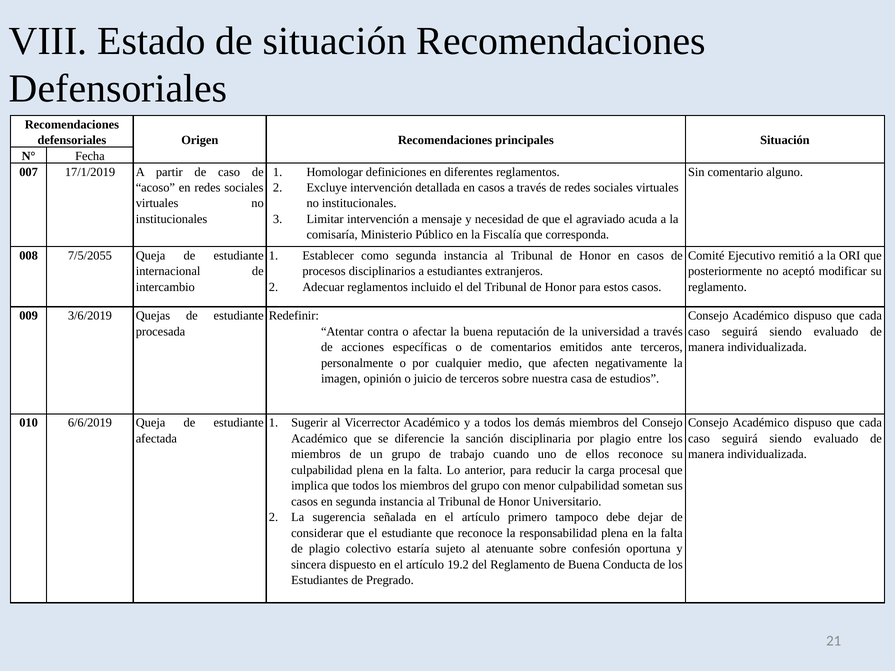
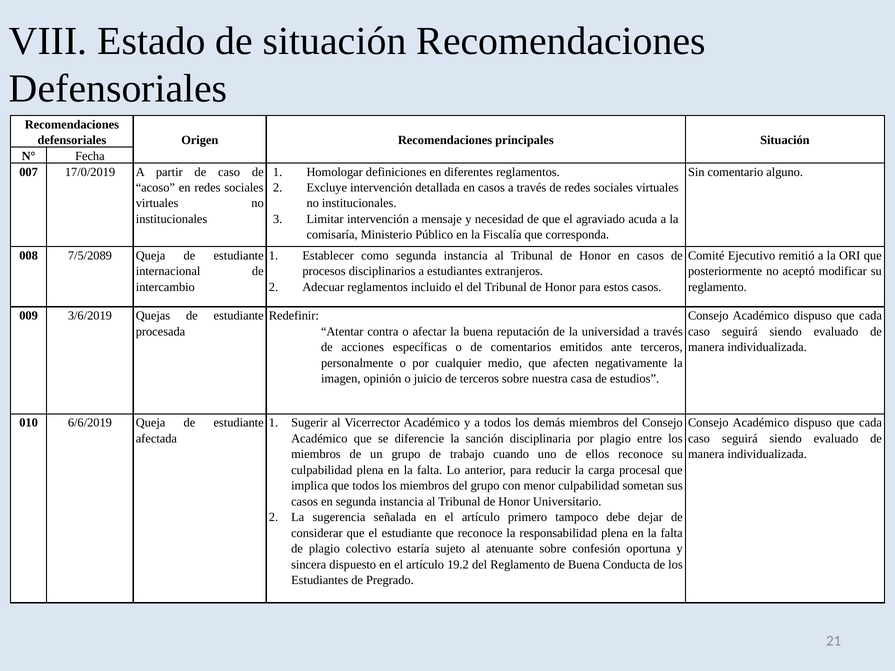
17/1/2019: 17/1/2019 -> 17/0/2019 (90, 172)
7/5/2055: 7/5/2055 -> 7/5/2089 (90, 256)
